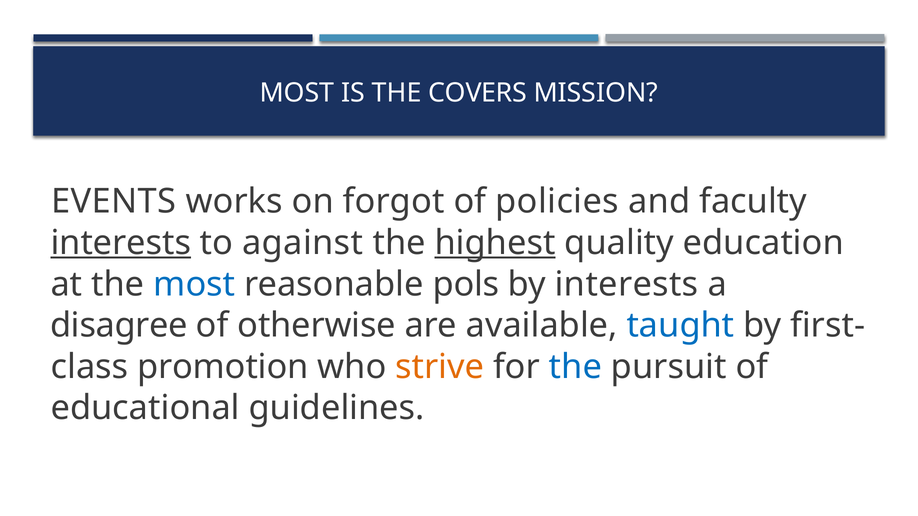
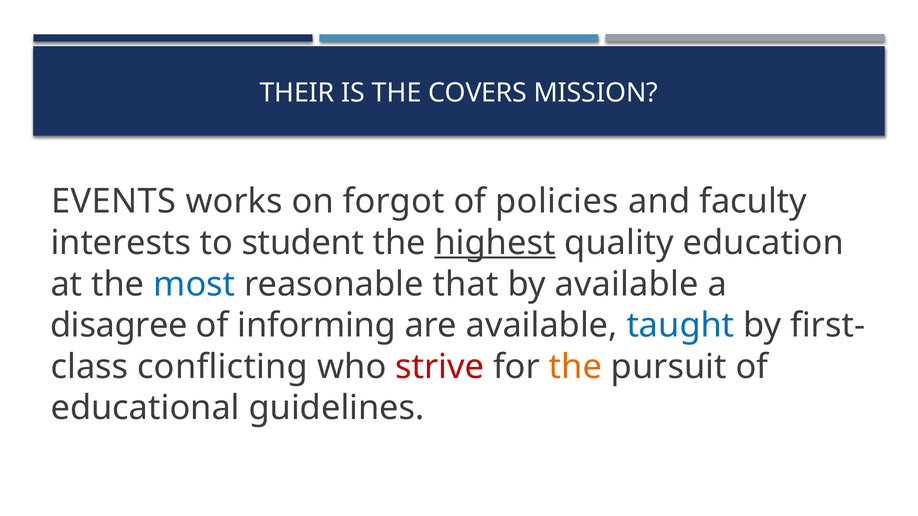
MOST: MOST -> THEIR (297, 93)
interests underline: present -> none (121, 243)
against: against -> student (303, 243)
pols: pols -> that (466, 284)
by interests: interests -> available (627, 284)
otherwise: otherwise -> informing (317, 326)
promotion: promotion -> conflicting (223, 367)
strive colour: orange -> red (440, 367)
the colour: blue -> orange (575, 367)
